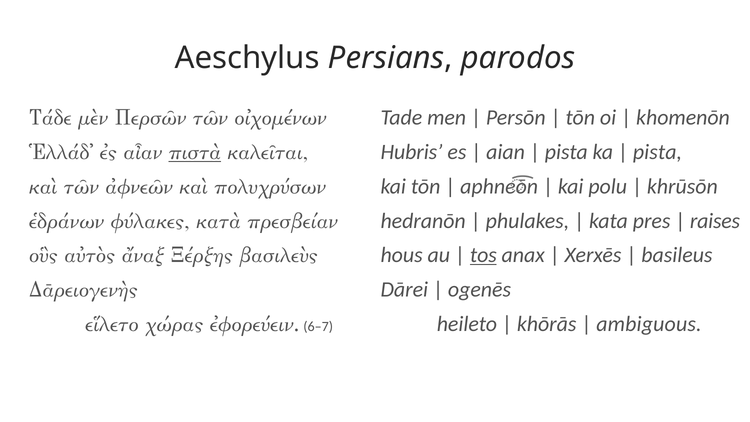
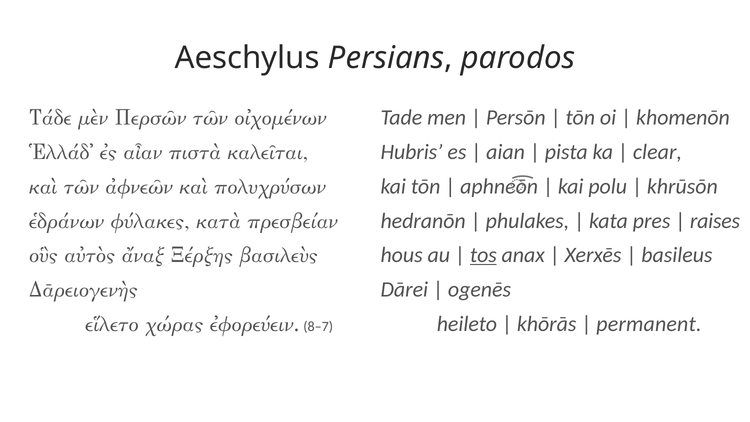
πιστὰ underline: present -> none (195, 152)
pista: pista -> clear (657, 152)
6–7: 6–7 -> 8–7 (318, 326)
ambiguous: ambiguous -> permanent (649, 324)
